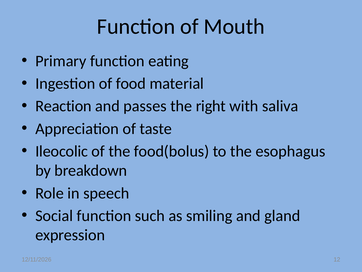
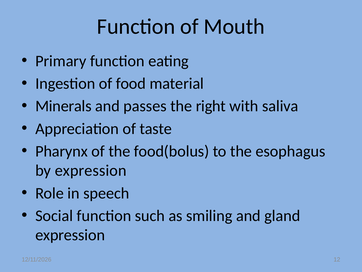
Reaction: Reaction -> Minerals (63, 106)
Ileocolic: Ileocolic -> Pharynx (62, 151)
by breakdown: breakdown -> expression (91, 170)
